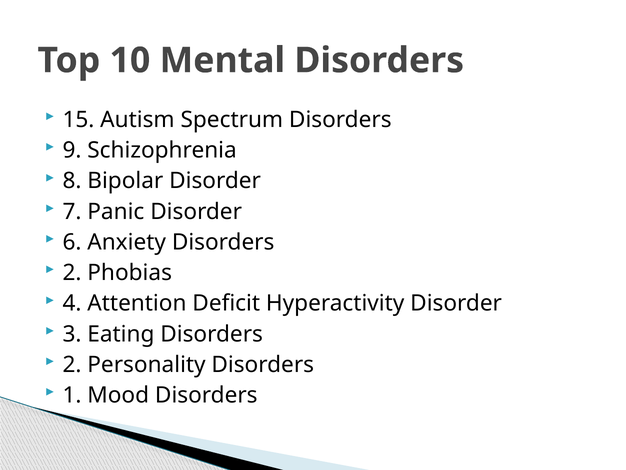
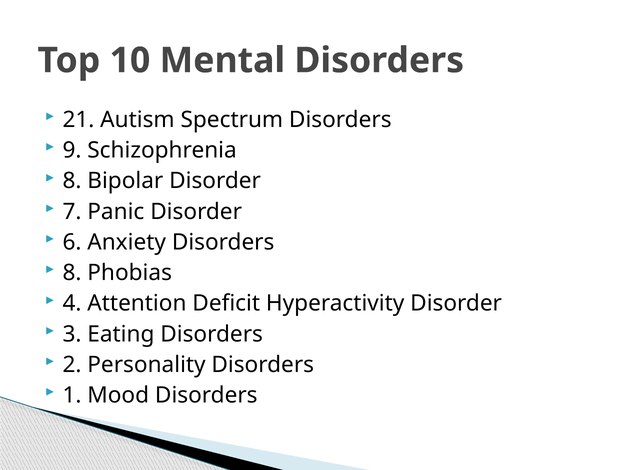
15: 15 -> 21 (78, 120)
2: 2 -> 8 (72, 273)
